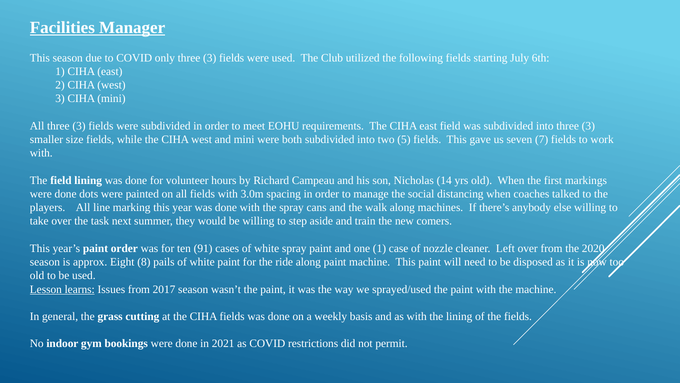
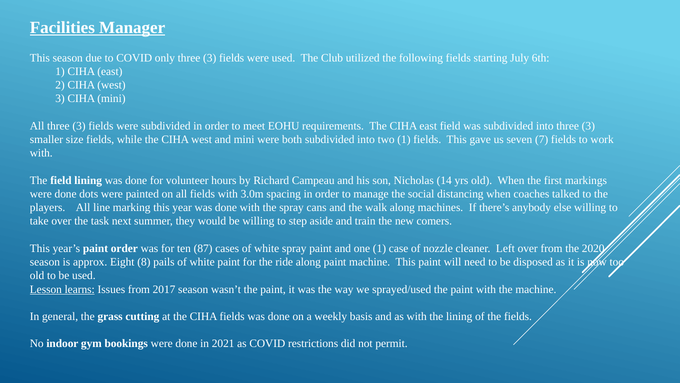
two 5: 5 -> 1 (404, 139)
91: 91 -> 87 (203, 248)
